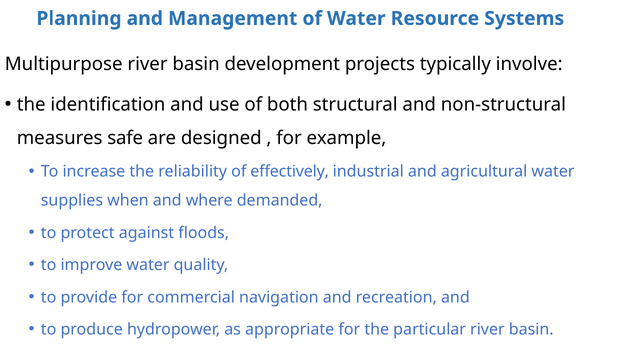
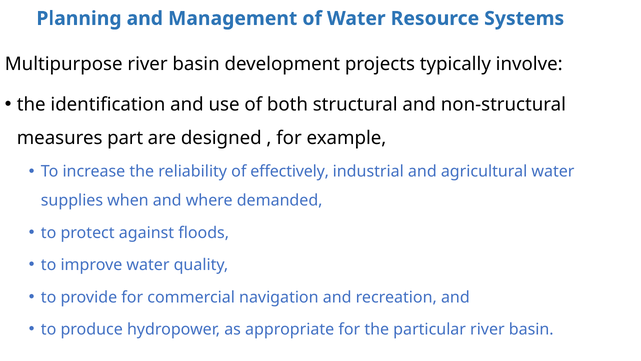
safe: safe -> part (125, 138)
